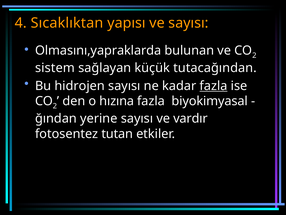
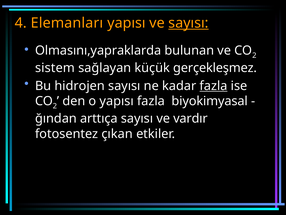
Sıcaklıktan: Sıcaklıktan -> Elemanları (67, 23)
sayısı underline: none -> present (189, 23)
tutacağından: tutacağından -> gerçekleşmez (215, 68)
o hızına: hızına -> yapısı (117, 101)
yerine: yerine -> arttıça (99, 118)
tutan: tutan -> çıkan (117, 134)
